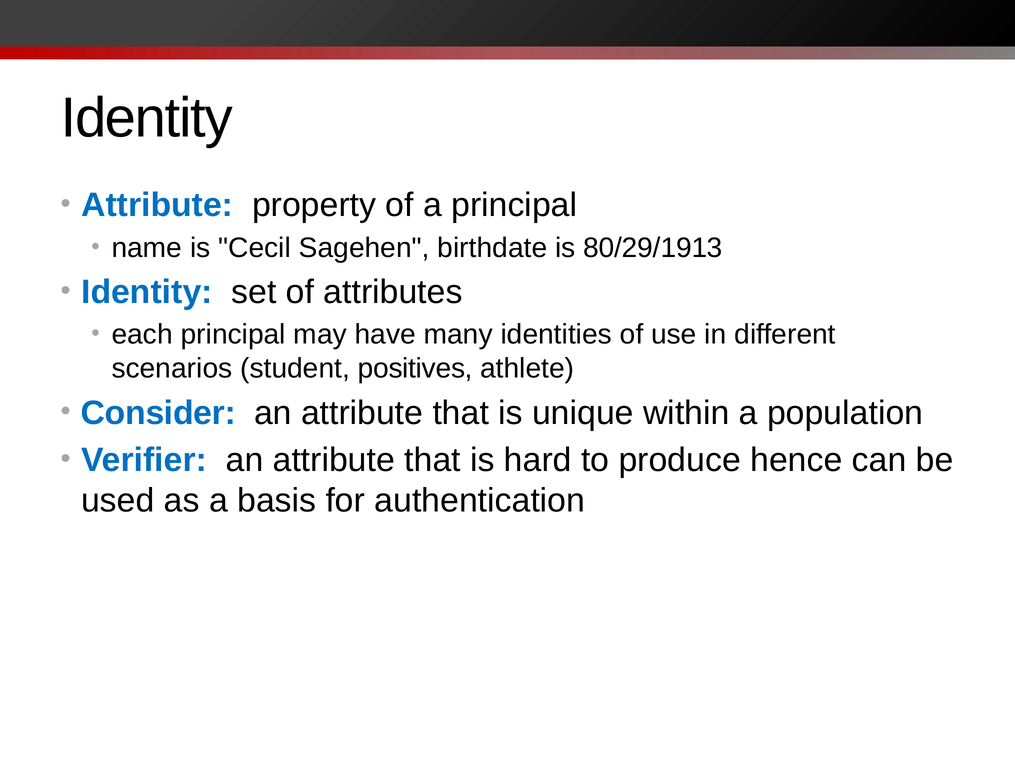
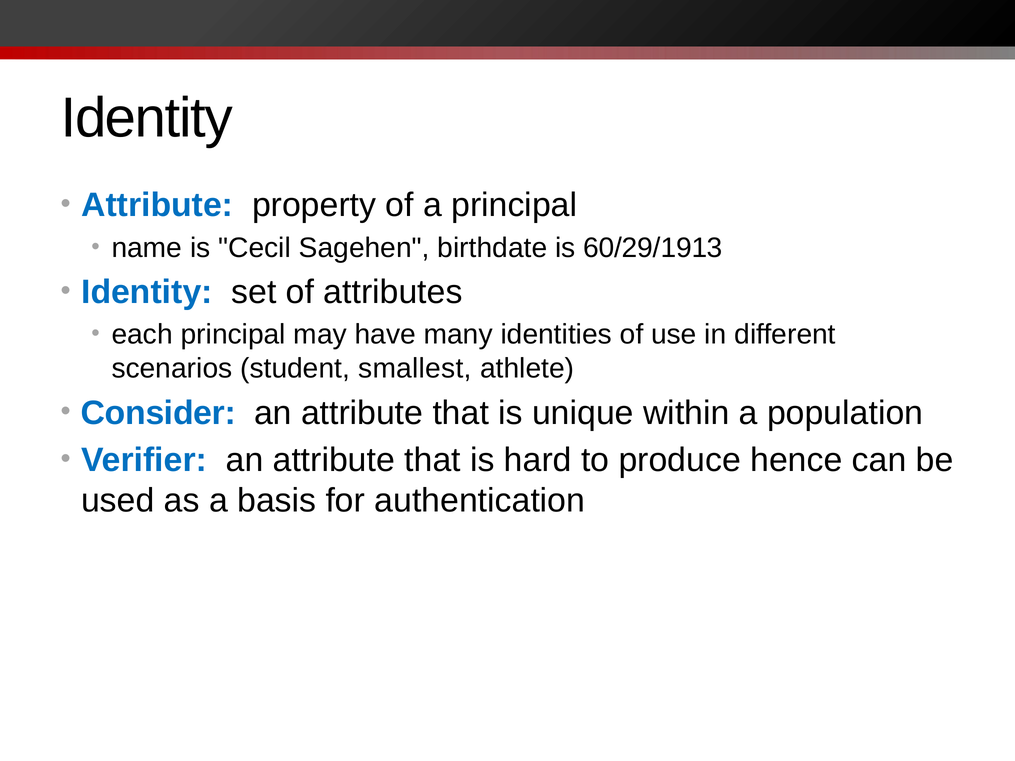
80/29/1913: 80/29/1913 -> 60/29/1913 (653, 248)
positives: positives -> smallest (415, 369)
